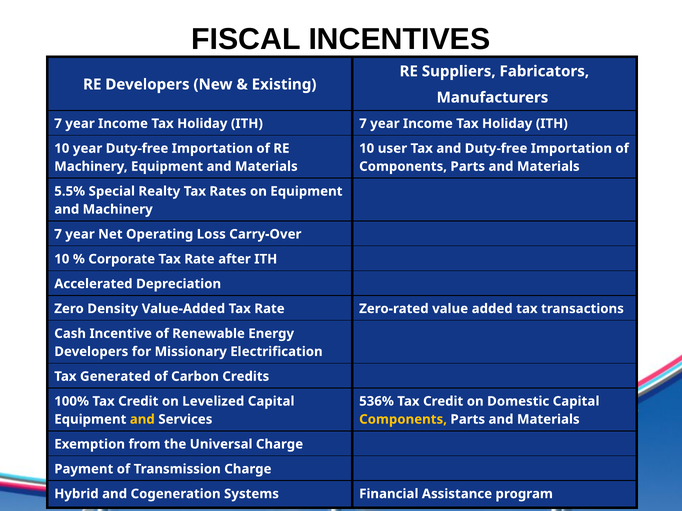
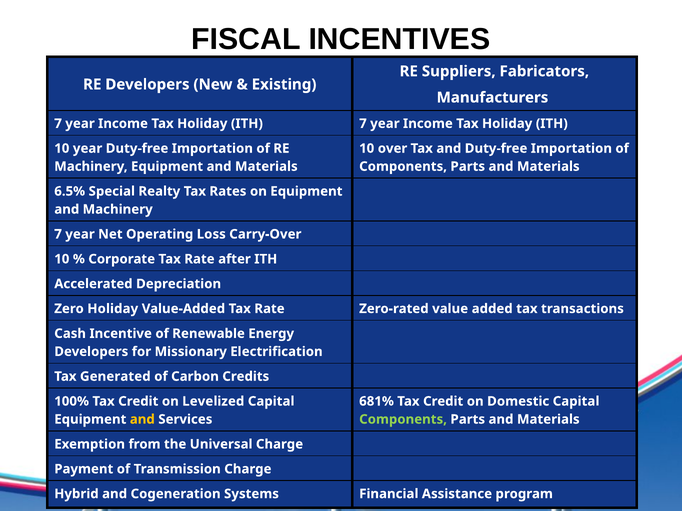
user: user -> over (393, 149)
5.5%: 5.5% -> 6.5% (70, 191)
Zero Density: Density -> Holiday (113, 309)
536%: 536% -> 681% (376, 402)
Components colour: yellow -> light green (403, 420)
